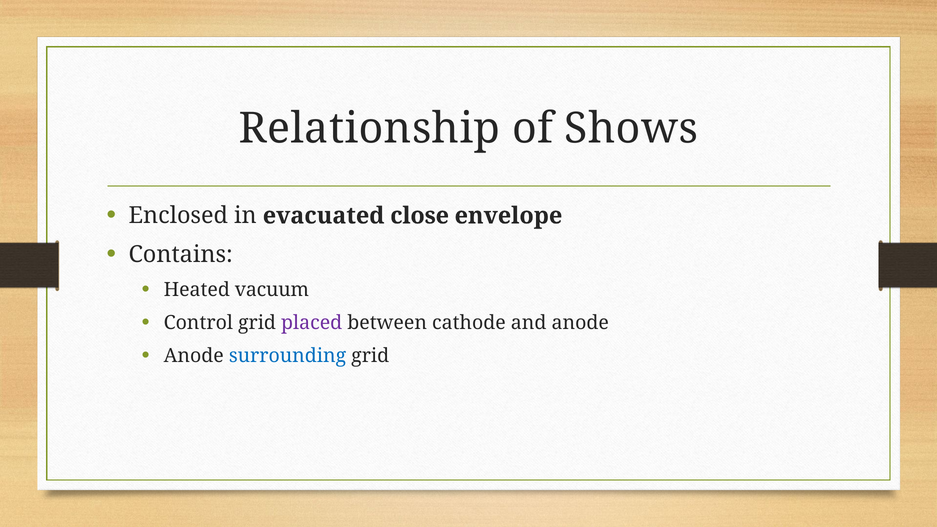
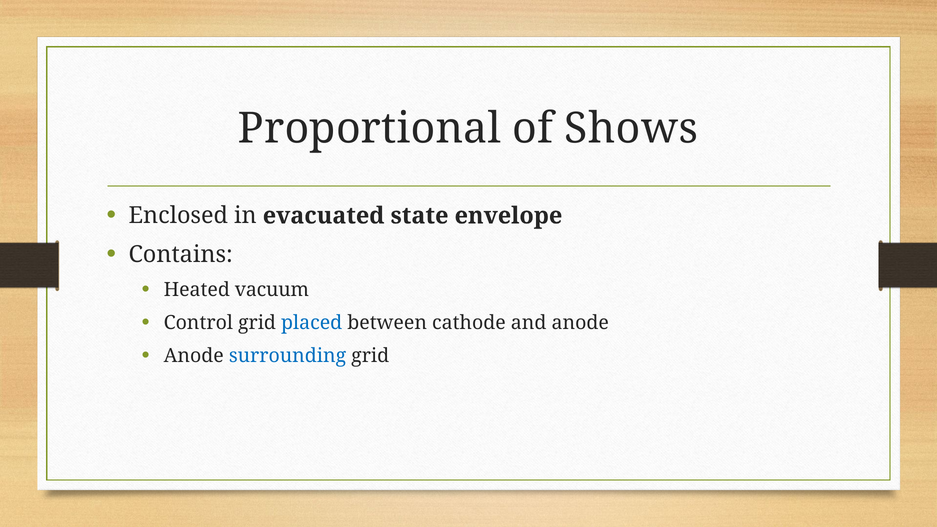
Relationship: Relationship -> Proportional (370, 129)
close: close -> state (419, 216)
placed colour: purple -> blue (312, 323)
